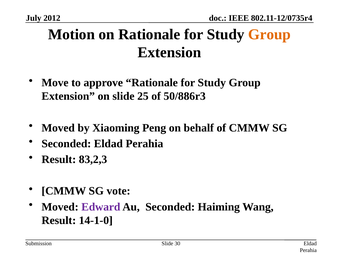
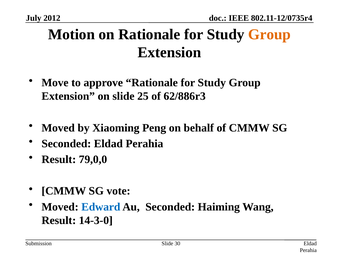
50/886r3: 50/886r3 -> 62/886r3 (185, 96)
83,2,3: 83,2,3 -> 79,0,0 (93, 160)
Edward colour: purple -> blue (101, 207)
14-1-0: 14-1-0 -> 14-3-0 (96, 221)
